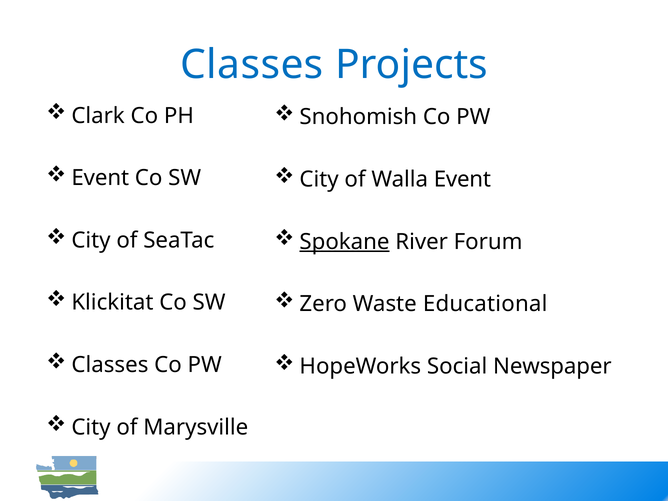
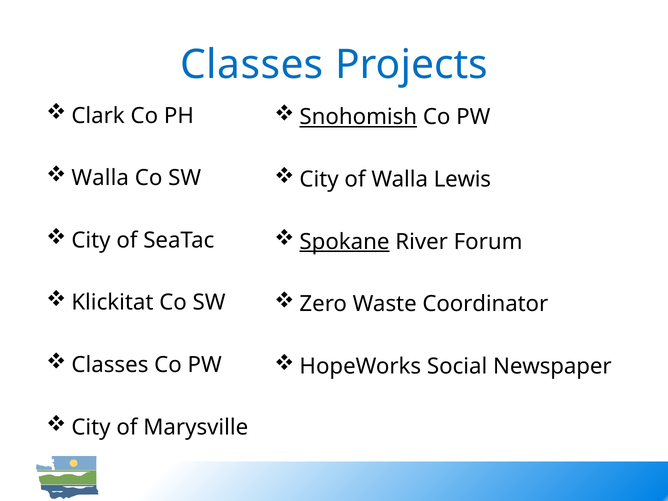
Snohomish underline: none -> present (358, 117)
Event: Event -> Walla (100, 178)
Walla Event: Event -> Lewis (462, 179)
Educational: Educational -> Coordinator (485, 304)
